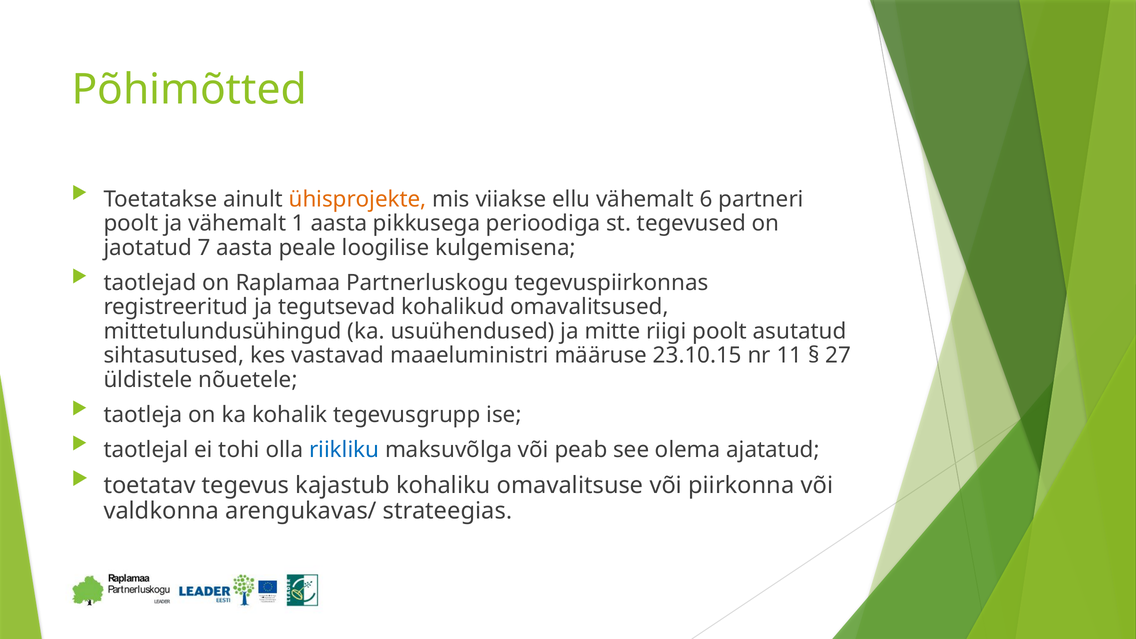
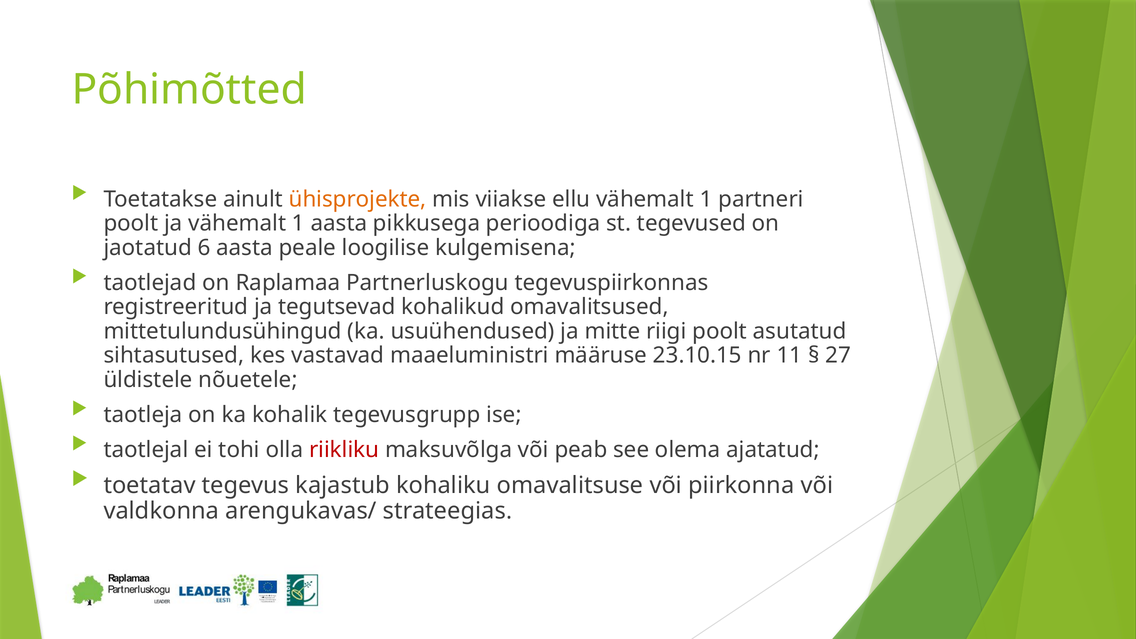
ellu vähemalt 6: 6 -> 1 (706, 199)
7: 7 -> 6 (204, 248)
riikliku colour: blue -> red (344, 450)
